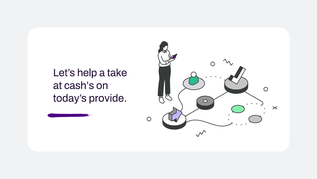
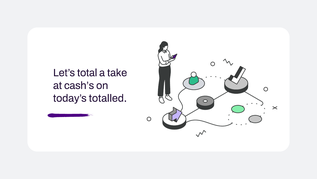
help: help -> total (87, 72)
provide: provide -> totalled (108, 98)
